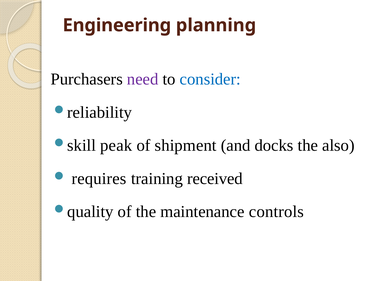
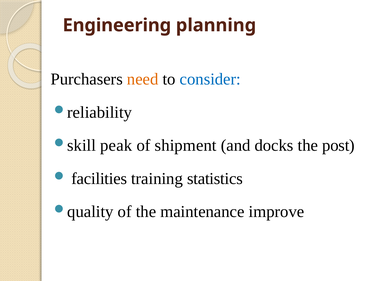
need colour: purple -> orange (143, 79)
also: also -> post (338, 146)
requires: requires -> facilities (99, 179)
received: received -> statistics (215, 179)
controls: controls -> improve (276, 212)
